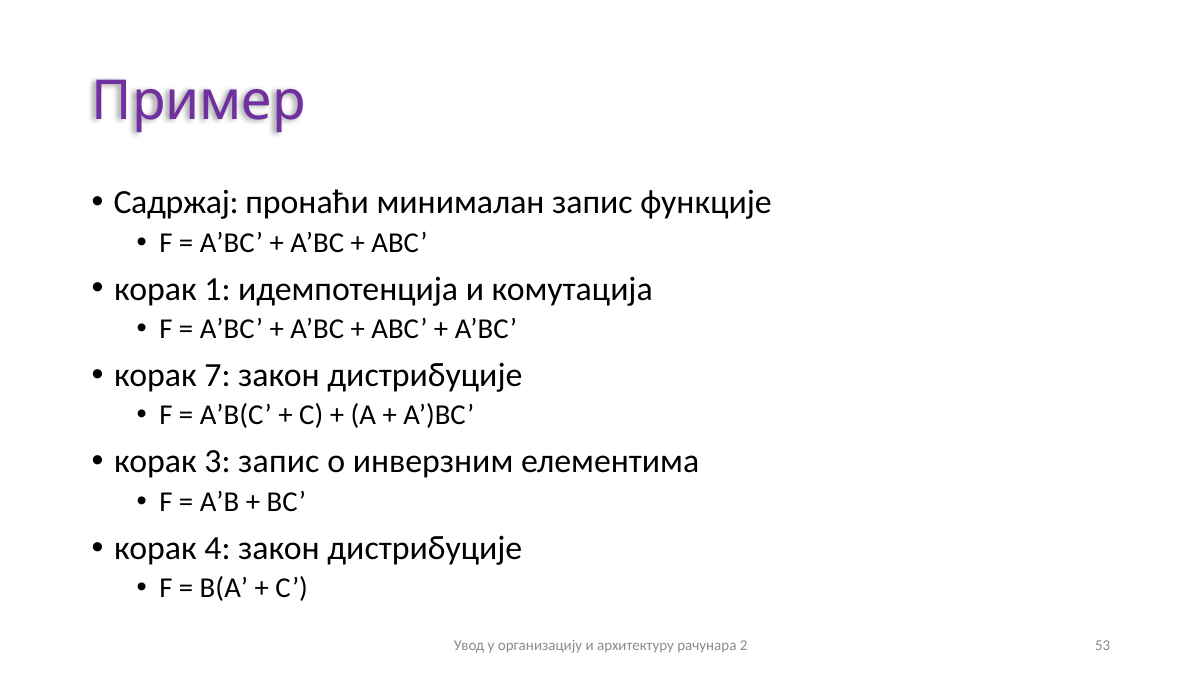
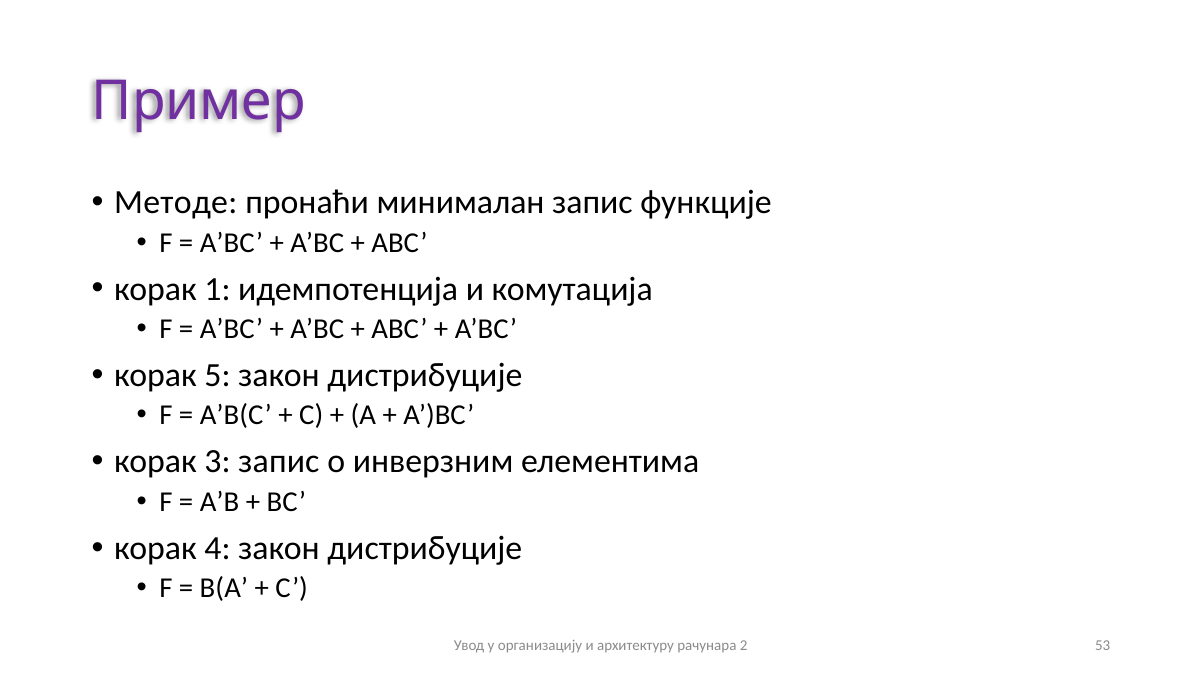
Садржај: Садржај -> Методе (176, 203)
7: 7 -> 5 (217, 375)
